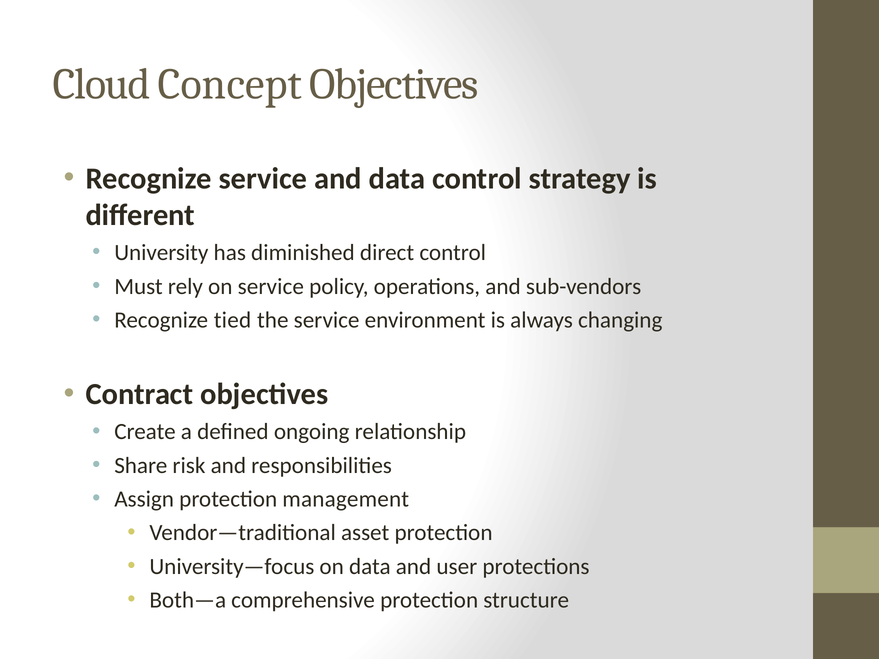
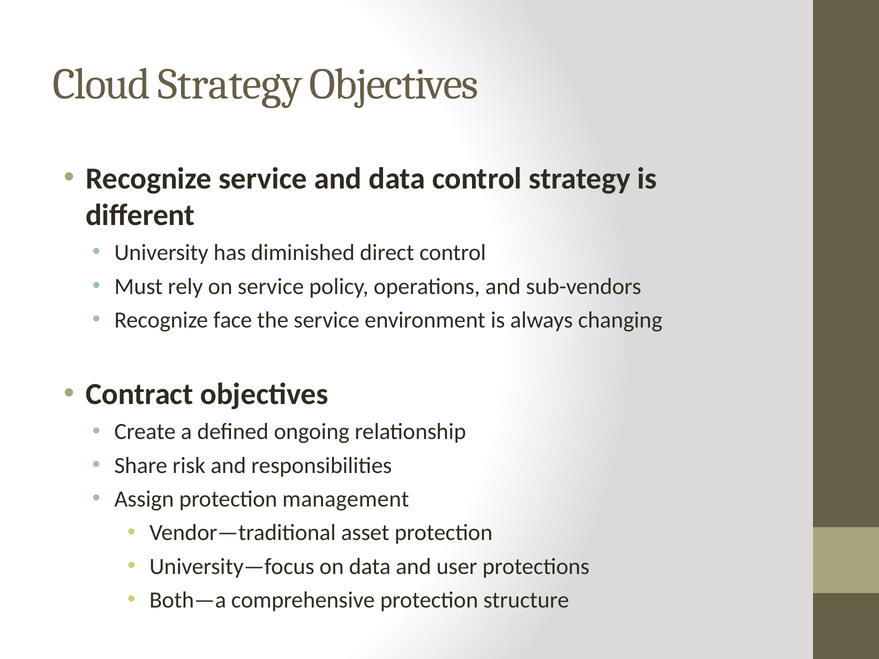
Cloud Concept: Concept -> Strategy (230, 84)
tied: tied -> face (233, 320)
